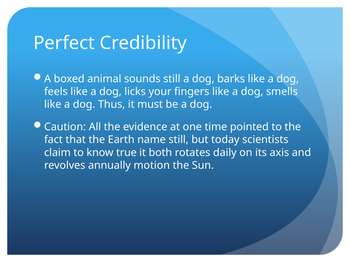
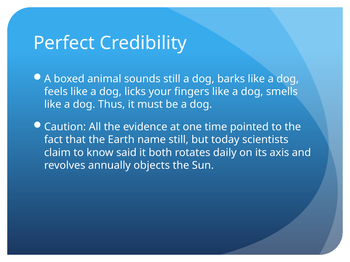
true: true -> said (126, 153)
motion: motion -> objects (152, 166)
